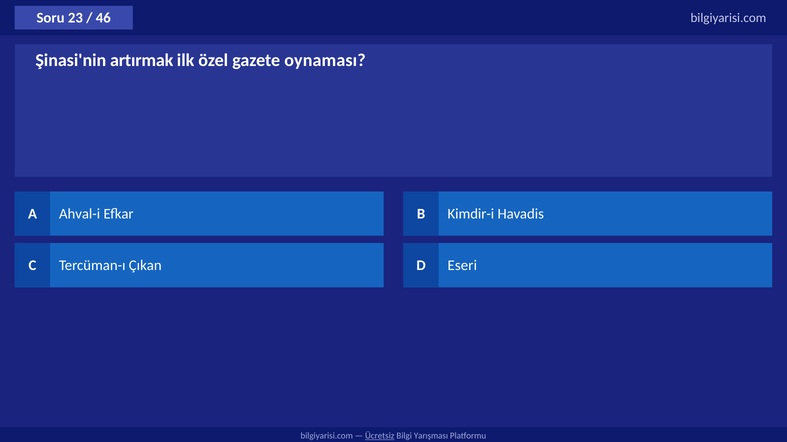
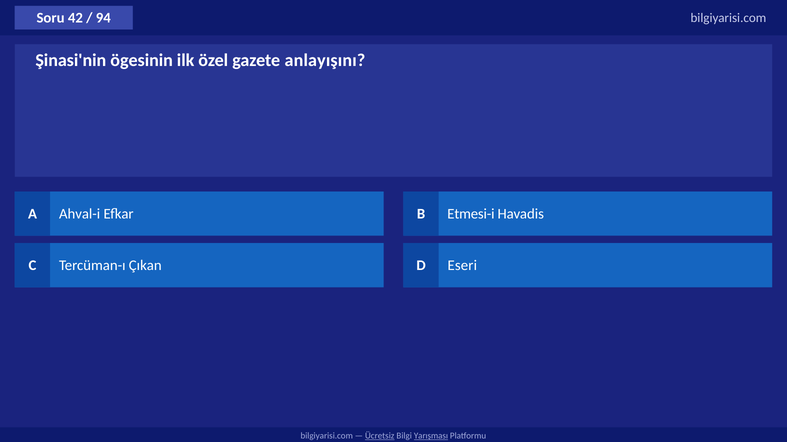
23: 23 -> 42 (75, 18)
46: 46 -> 94 (103, 18)
artırmak: artırmak -> ögesinin (142, 61)
oynaması: oynaması -> anlayışını (325, 61)
Kimdir-i: Kimdir-i -> Etmesi-i (471, 214)
Yarışması underline: none -> present (431, 437)
